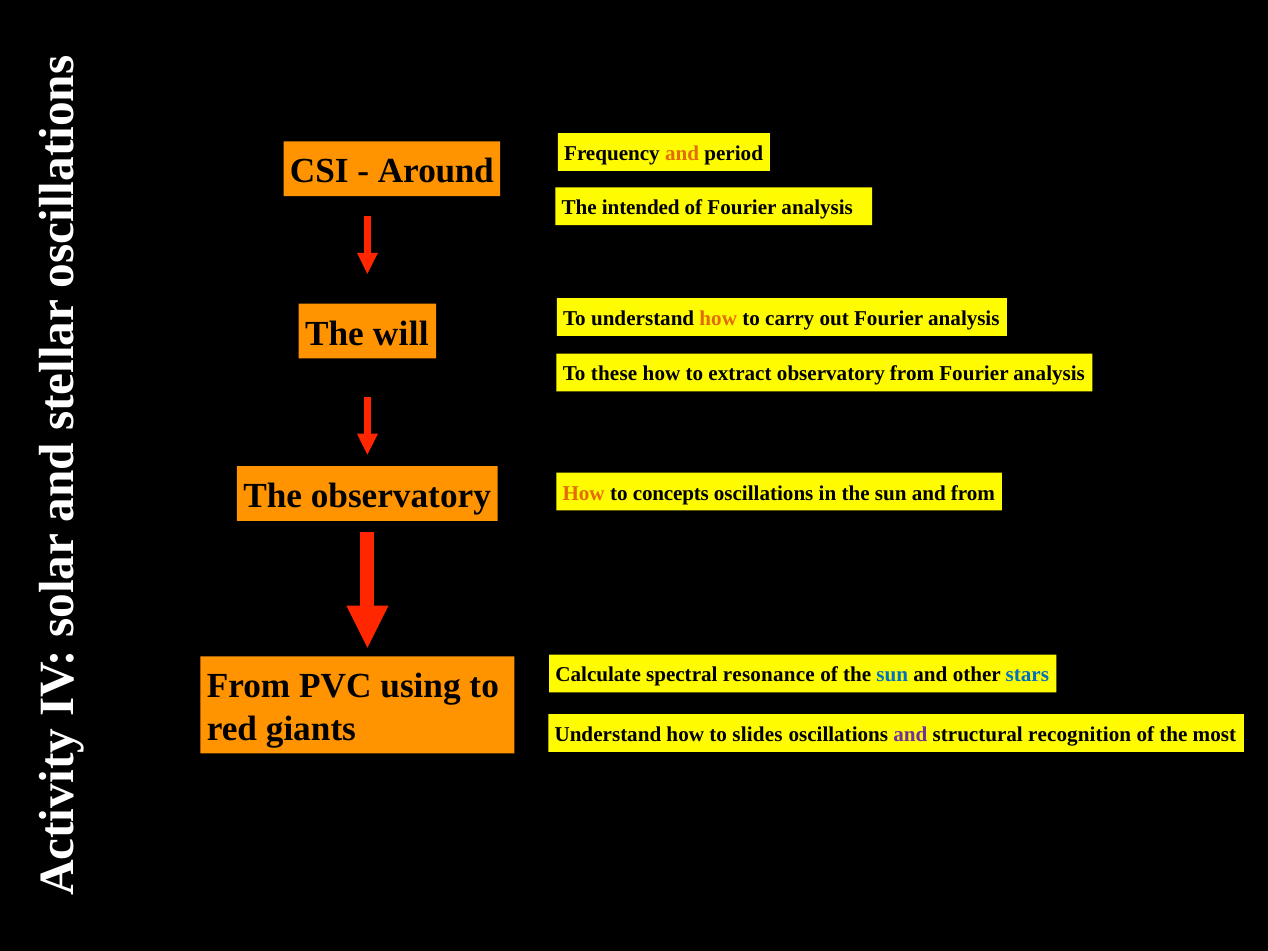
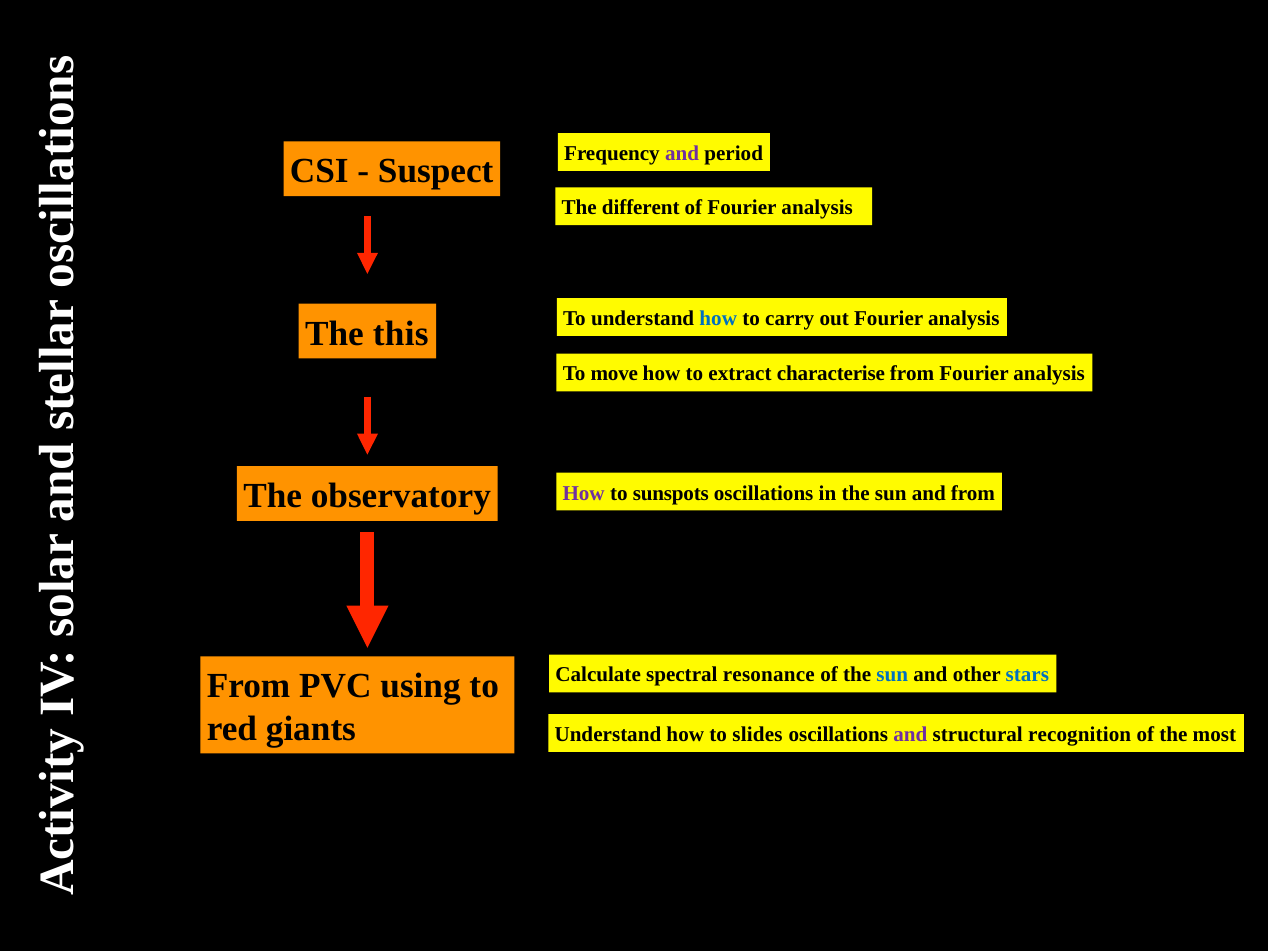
and colour: orange -> purple (682, 154)
Around: Around -> Suspect (436, 171)
intended: intended -> different (641, 208)
how colour: orange -> blue (718, 318)
will: will -> this (401, 334)
these: these -> move (614, 374)
extract observatory: observatory -> characterise (831, 374)
How colour: orange -> purple (584, 493)
concepts: concepts -> sunspots (671, 493)
